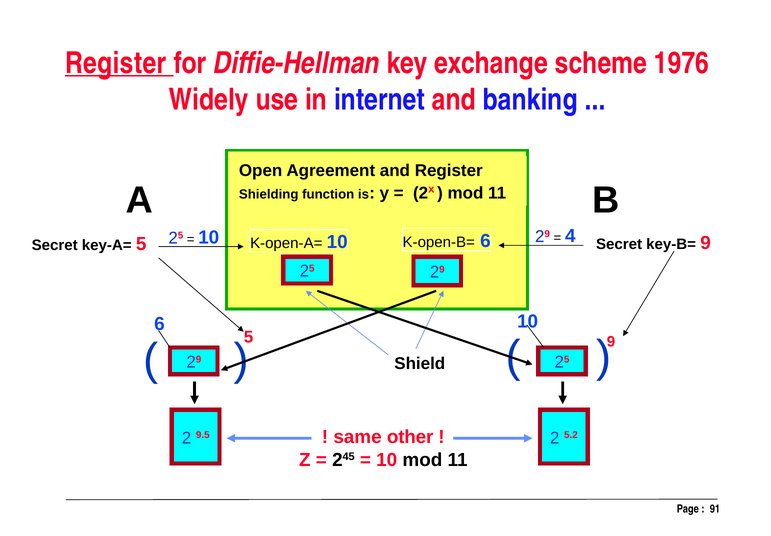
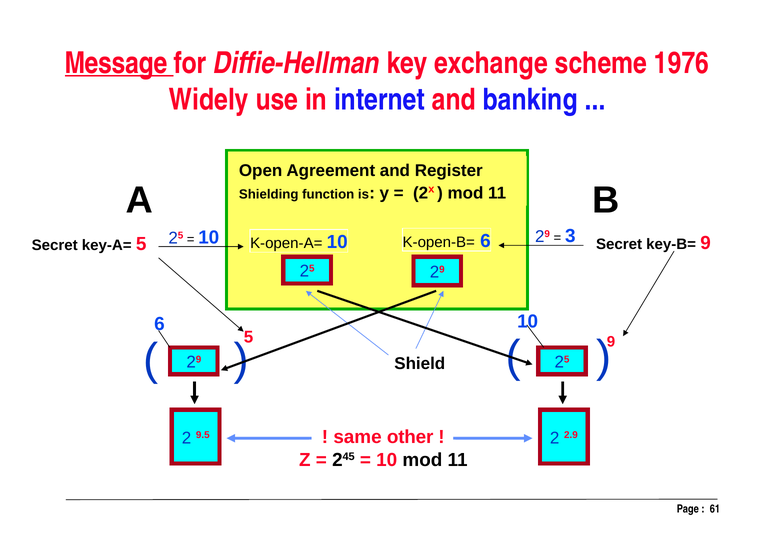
Register: Register -> Message (116, 63)
4: 4 -> 3 (570, 236)
5.2: 5.2 -> 2.9 (571, 435)
91: 91 -> 61 (715, 509)
